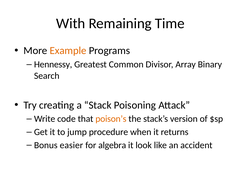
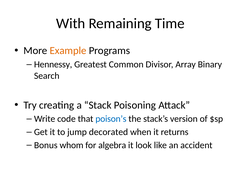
poison’s colour: orange -> blue (111, 119)
procedure: procedure -> decorated (108, 132)
easier: easier -> whom (72, 145)
